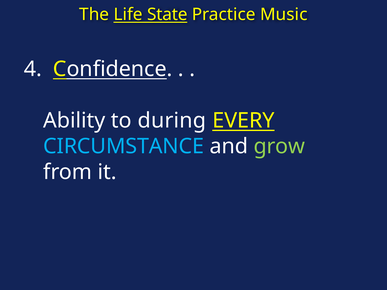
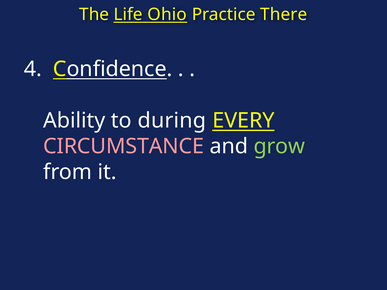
State: State -> Ohio (167, 14)
Music: Music -> There (284, 14)
CIRCUMSTANCE colour: light blue -> pink (124, 146)
